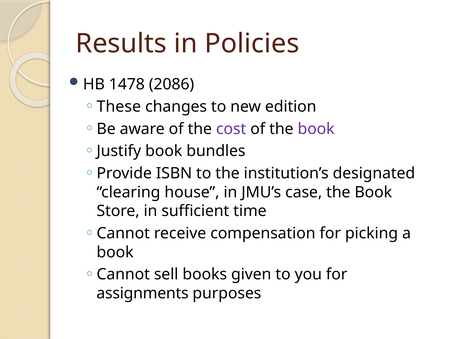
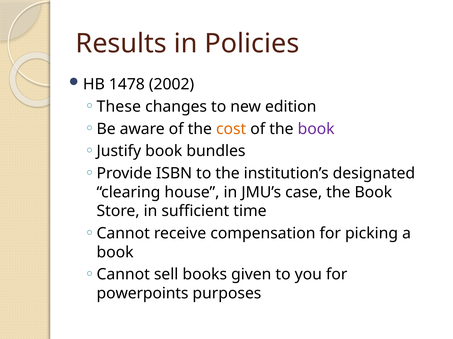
2086: 2086 -> 2002 (172, 84)
cost colour: purple -> orange (231, 129)
assignments: assignments -> powerpoints (143, 294)
